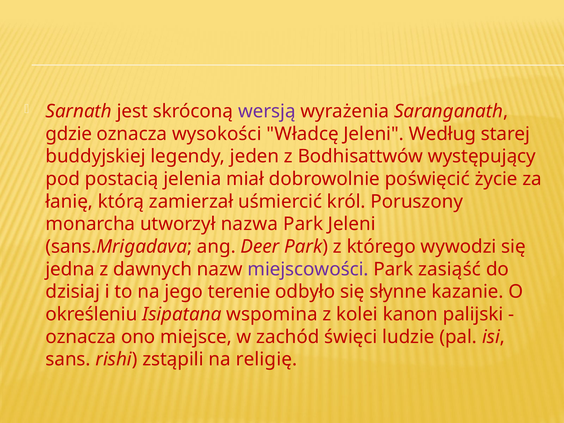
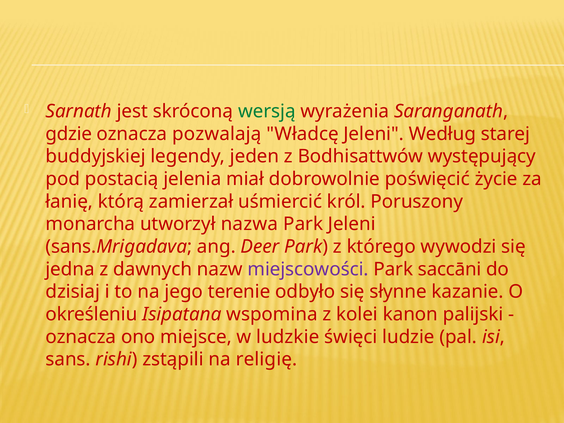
wersją colour: purple -> green (267, 111)
wysokości: wysokości -> pozwalają (217, 134)
zasiąść: zasiąść -> saccāni (450, 269)
zachód: zachód -> ludzkie (288, 337)
